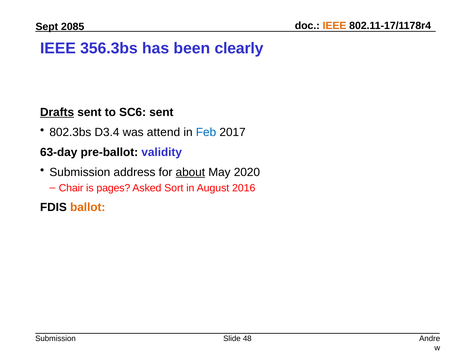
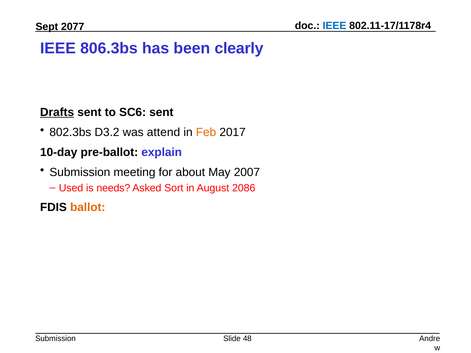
IEEE colour: orange -> blue (335, 26)
2085: 2085 -> 2077 (73, 27)
356.3bs: 356.3bs -> 806.3bs (109, 48)
D3.4: D3.4 -> D3.2 (107, 132)
Feb colour: blue -> orange (206, 132)
63-day: 63-day -> 10-day (59, 152)
validity: validity -> explain (162, 152)
address: address -> meeting (134, 172)
about underline: present -> none (190, 172)
2020: 2020 -> 2007 (247, 172)
Chair: Chair -> Used (71, 188)
pages: pages -> needs (113, 188)
2016: 2016 -> 2086 (244, 188)
